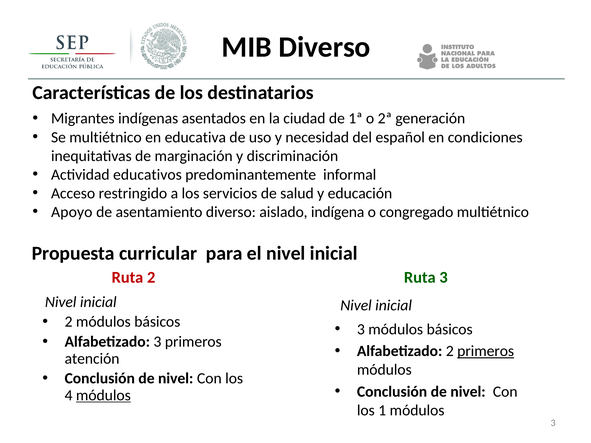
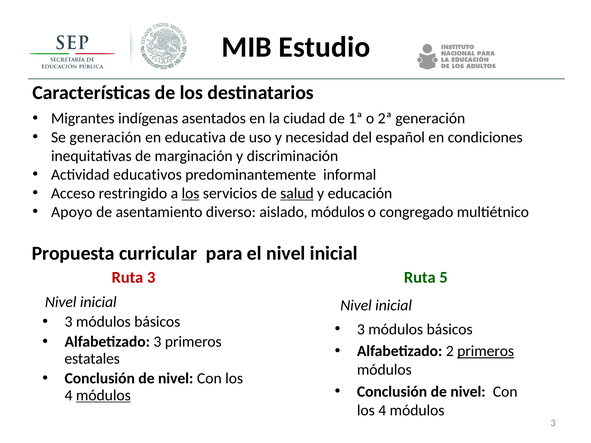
MIB Diverso: Diverso -> Estudio (324, 47)
Se multiétnico: multiétnico -> generación (105, 137)
los underline: none -> present (191, 193)
salud underline: none -> present (297, 193)
aislado indígena: indígena -> módulos (338, 212)
Ruta 2: 2 -> 3 (151, 278)
Ruta 3: 3 -> 5 (444, 278)
2: 2 -> 3 (69, 322)
atención: atención -> estatales (92, 359)
1: 1 -> 4 (382, 411)
